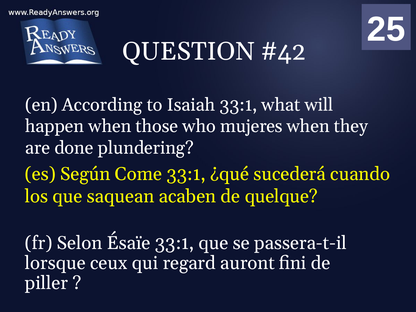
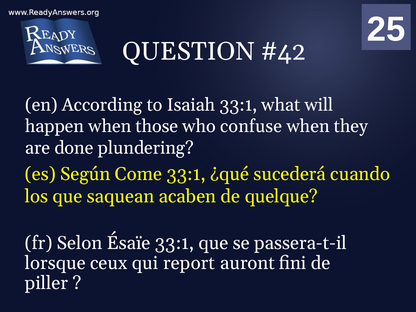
mujeres: mujeres -> confuse (251, 126)
regard: regard -> report (189, 263)
